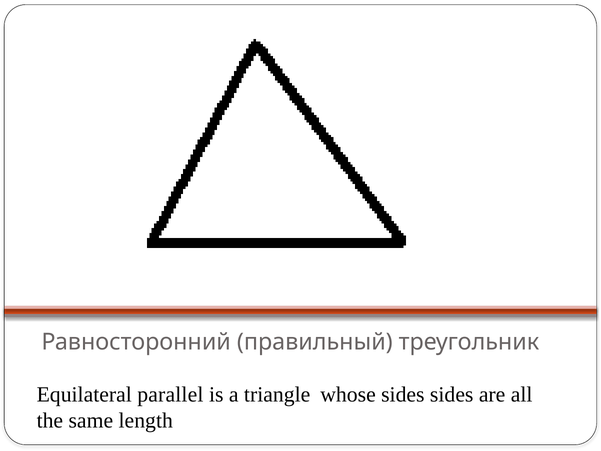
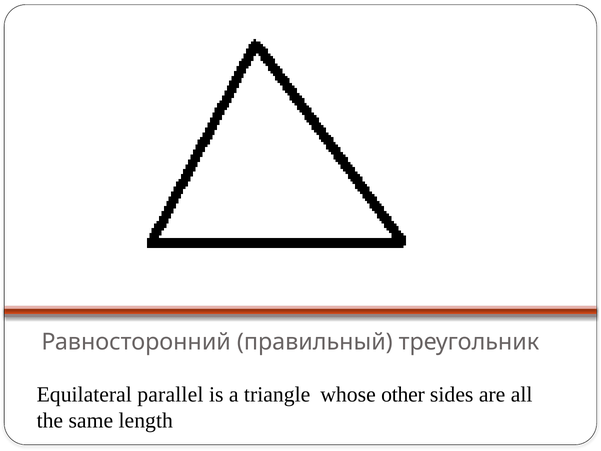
whose sides: sides -> other (403, 394)
